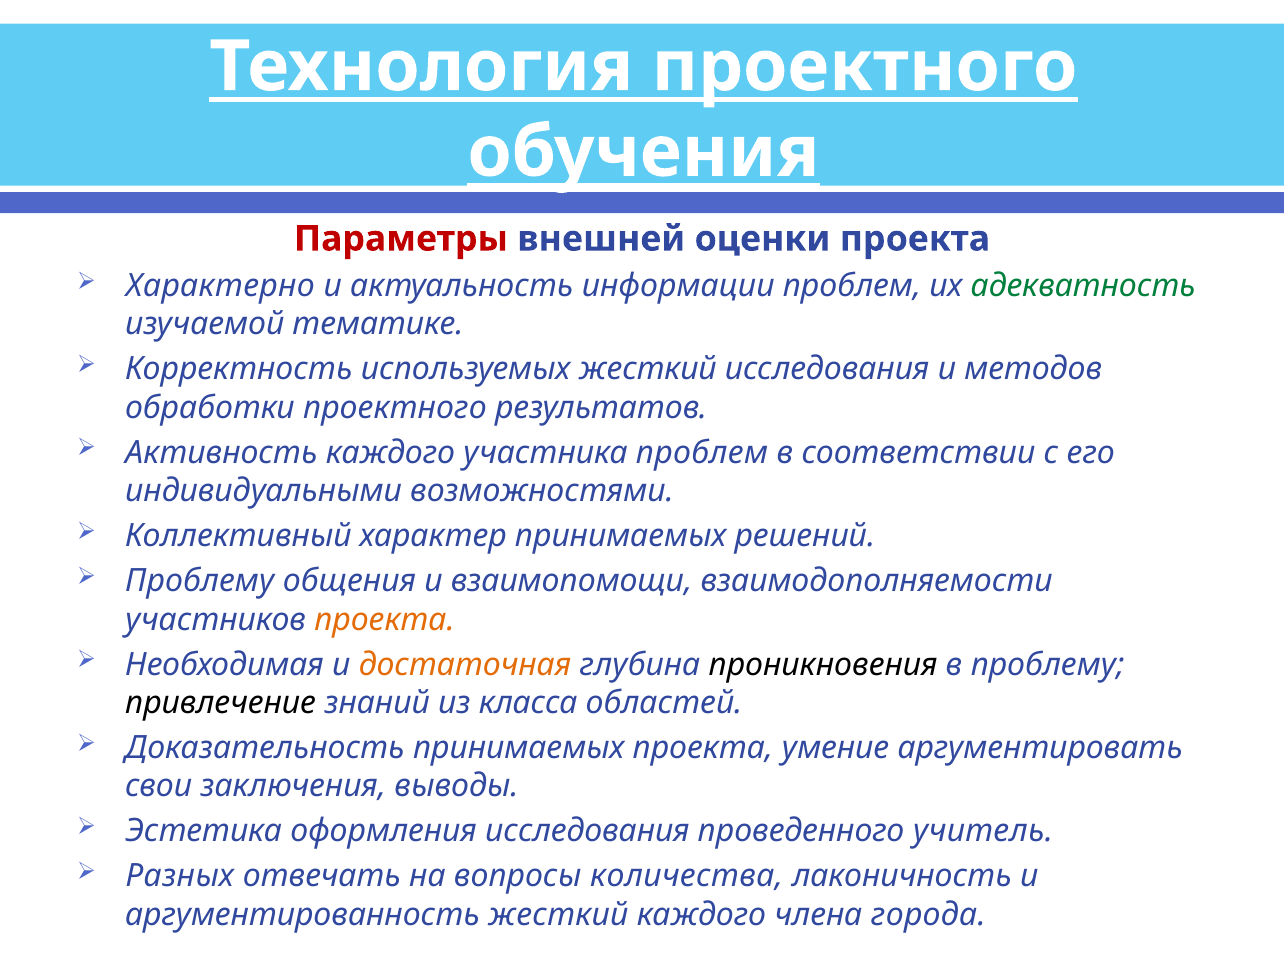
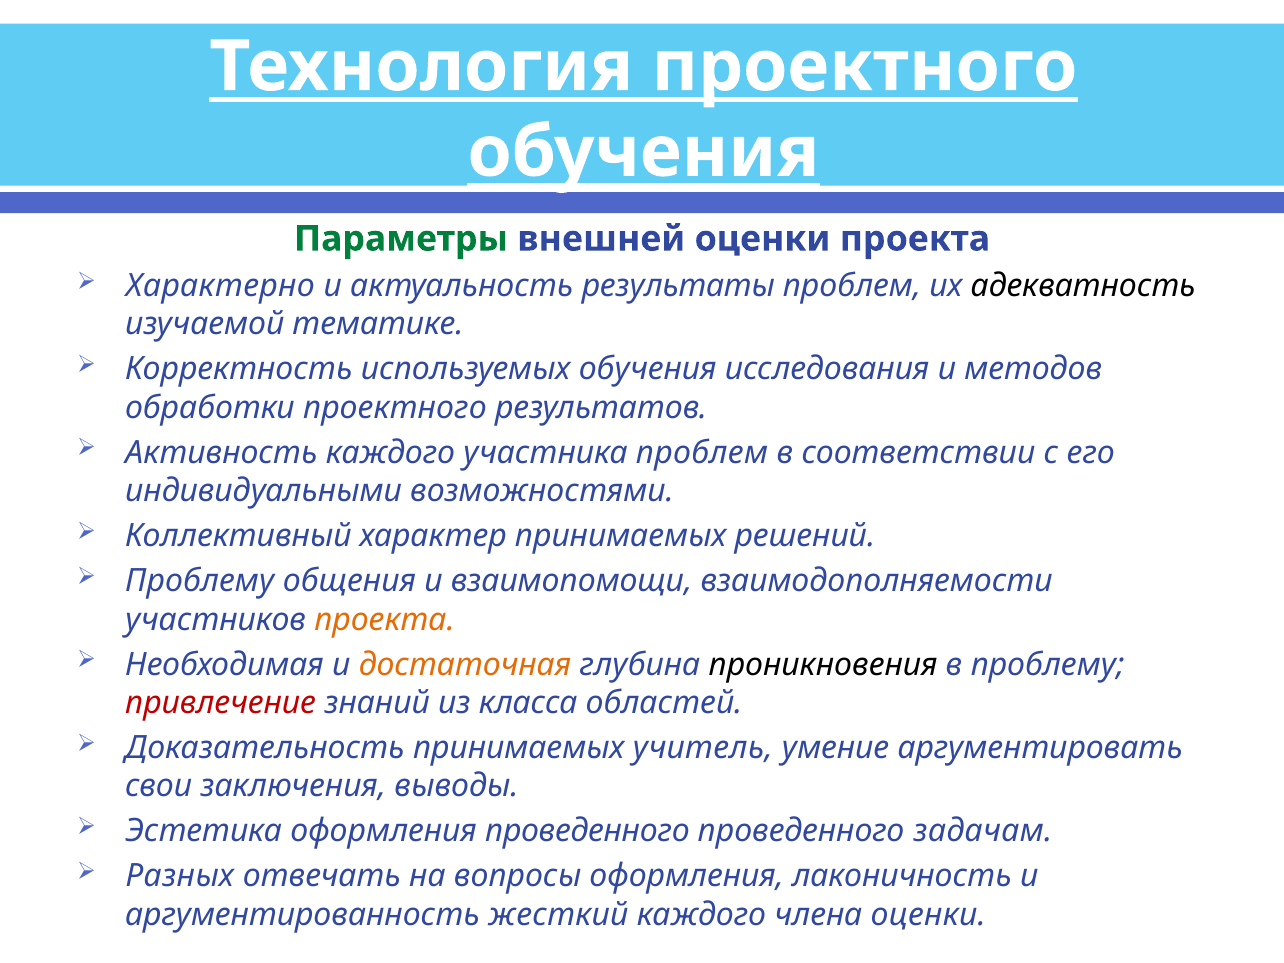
Параметры colour: red -> green (401, 239)
информации: информации -> результаты (678, 286)
адекватность colour: green -> black (1083, 286)
используемых жесткий: жесткий -> обучения (648, 369)
привлечение colour: black -> red (221, 703)
принимаемых проекта: проекта -> учитель (703, 748)
оформления исследования: исследования -> проведенного (587, 831)
учитель: учитель -> задачам (983, 831)
вопросы количества: количества -> оформления (687, 876)
члена города: города -> оценки (928, 915)
